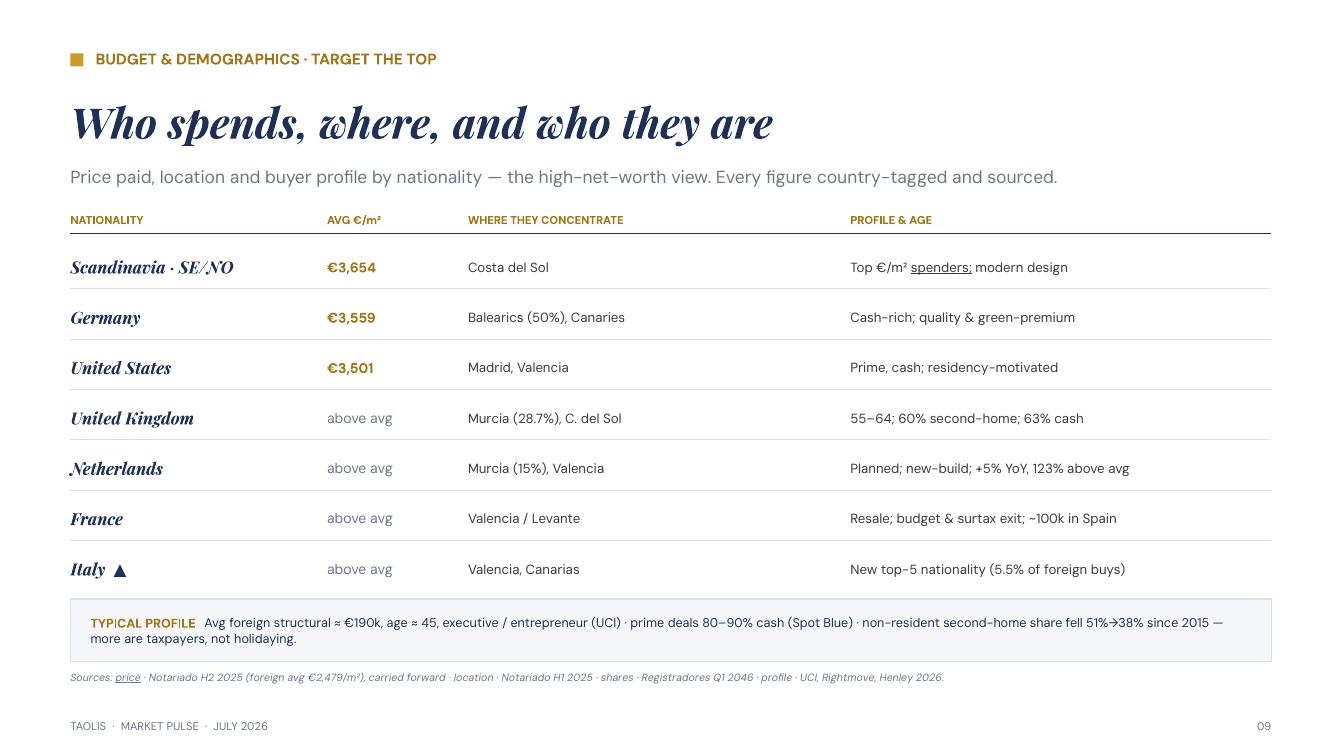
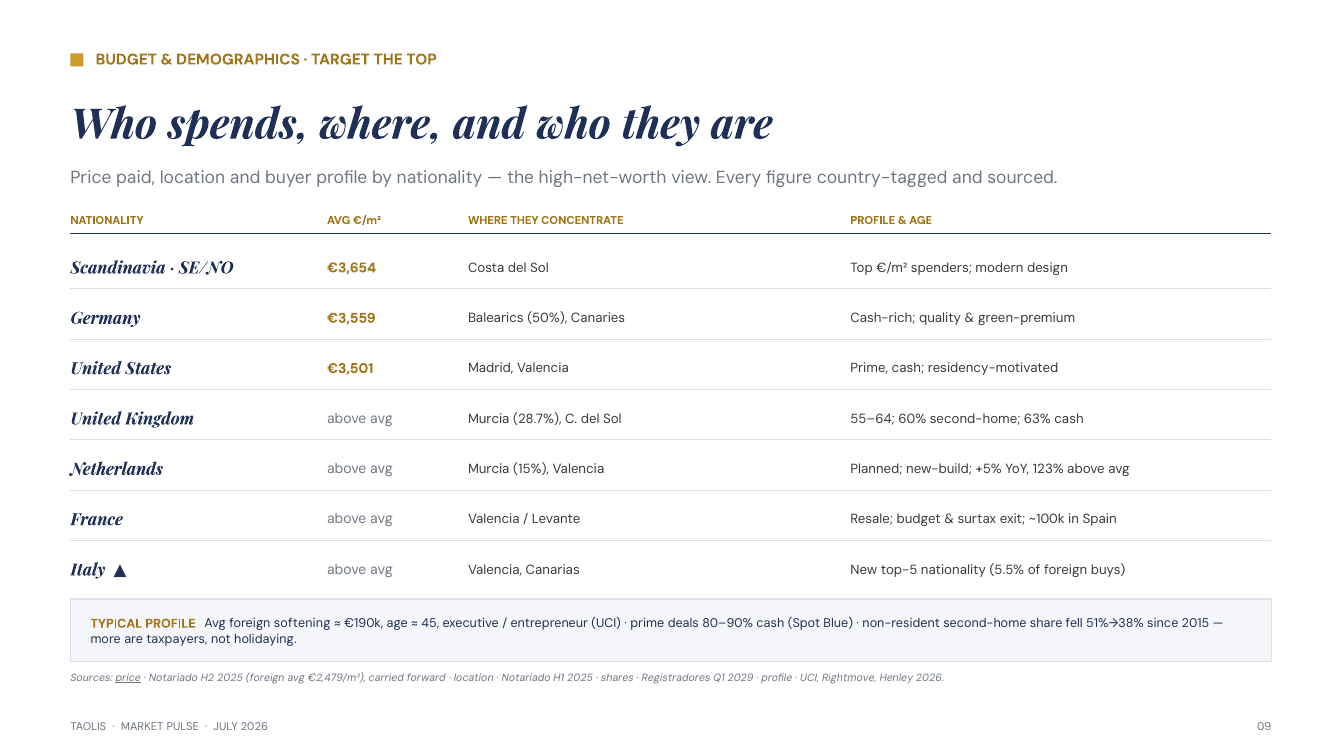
spenders underline: present -> none (941, 268)
structural: structural -> softening (302, 623)
2046: 2046 -> 2029 (741, 678)
